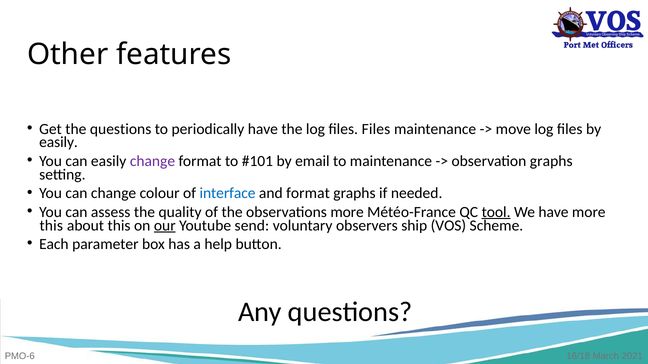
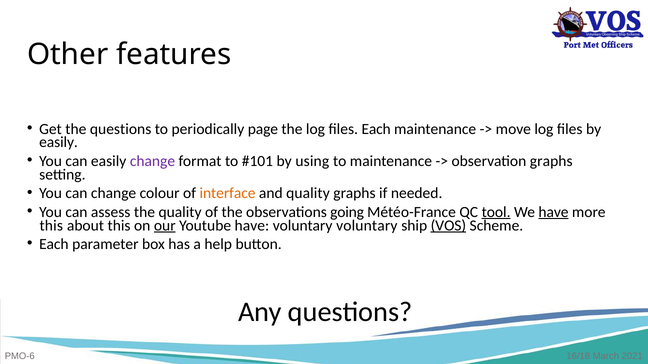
periodically have: have -> page (263, 129)
files Files: Files -> Each (376, 129)
email: email -> using (312, 161)
interface colour: blue -> orange (228, 194)
and format: format -> quality (308, 194)
observations more: more -> going (347, 212)
have underline: none -> present (554, 212)
Youtube send: send -> have (252, 226)
voluntary observers: observers -> voluntary (367, 226)
VOS underline: none -> present (448, 226)
